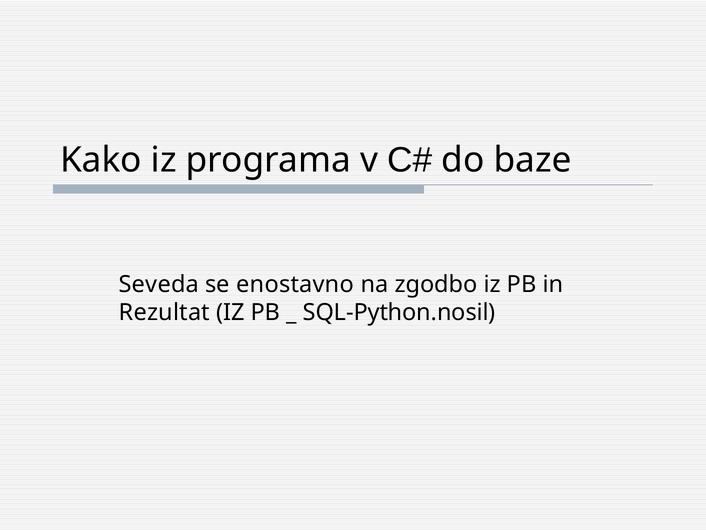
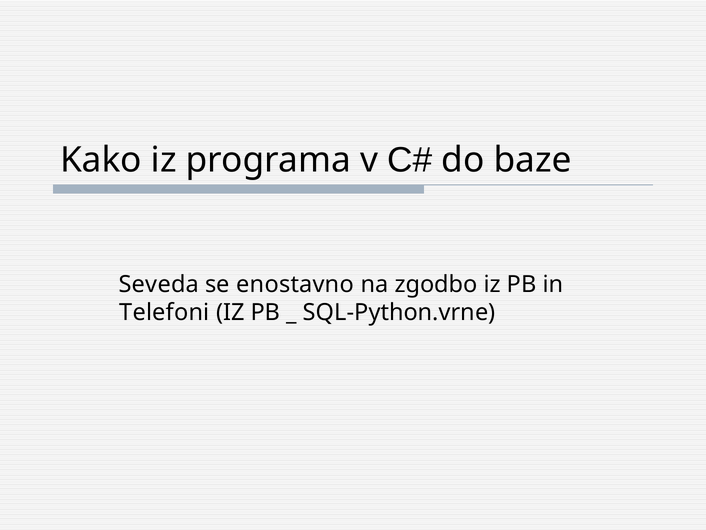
Rezultat: Rezultat -> Telefoni (164, 312)
SQL-Python.nosil: SQL-Python.nosil -> SQL-Python.vrne (399, 312)
